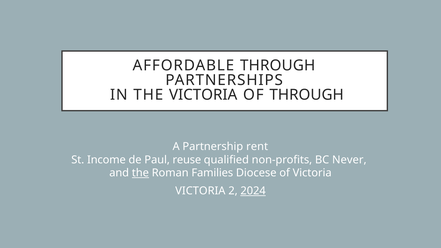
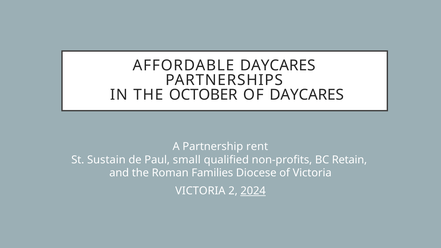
AFFORDABLE THROUGH: THROUGH -> DAYCARES (278, 66)
THE VICTORIA: VICTORIA -> OCTOBER (203, 95)
OF THROUGH: THROUGH -> DAYCARES (307, 95)
Income: Income -> Sustain (106, 160)
reuse: reuse -> small (187, 160)
Never: Never -> Retain (349, 160)
the underline: present -> none (140, 173)
